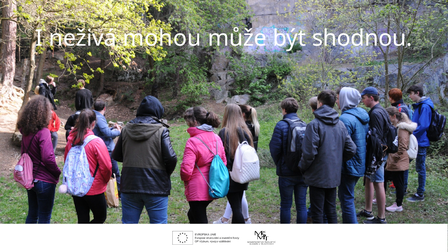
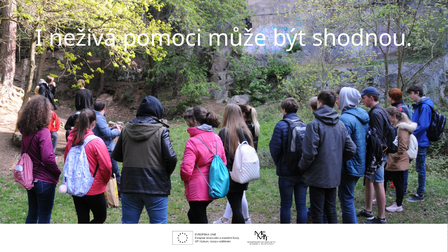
mohou: mohou -> pomoci (162, 38)
